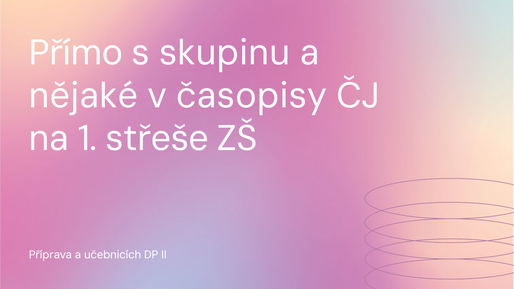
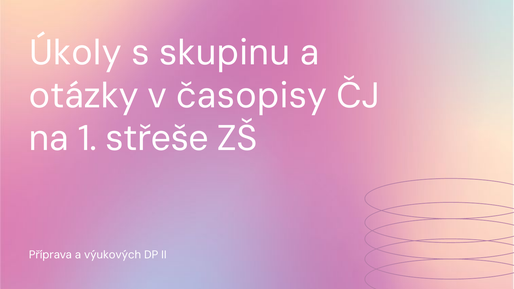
Přímo: Přímo -> Úkoly (76, 53)
nějaké: nějaké -> otázky (84, 96)
učebnicích: učebnicích -> výukových (113, 255)
